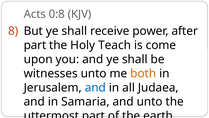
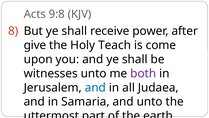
0:8: 0:8 -> 9:8 (57, 14)
part: part -> give (35, 45)
both colour: orange -> purple (143, 73)
